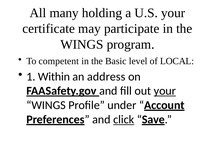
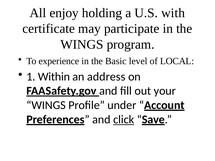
many: many -> enjoy (64, 13)
U.S your: your -> with (173, 13)
competent: competent -> experience (59, 61)
your underline: present -> none (165, 91)
